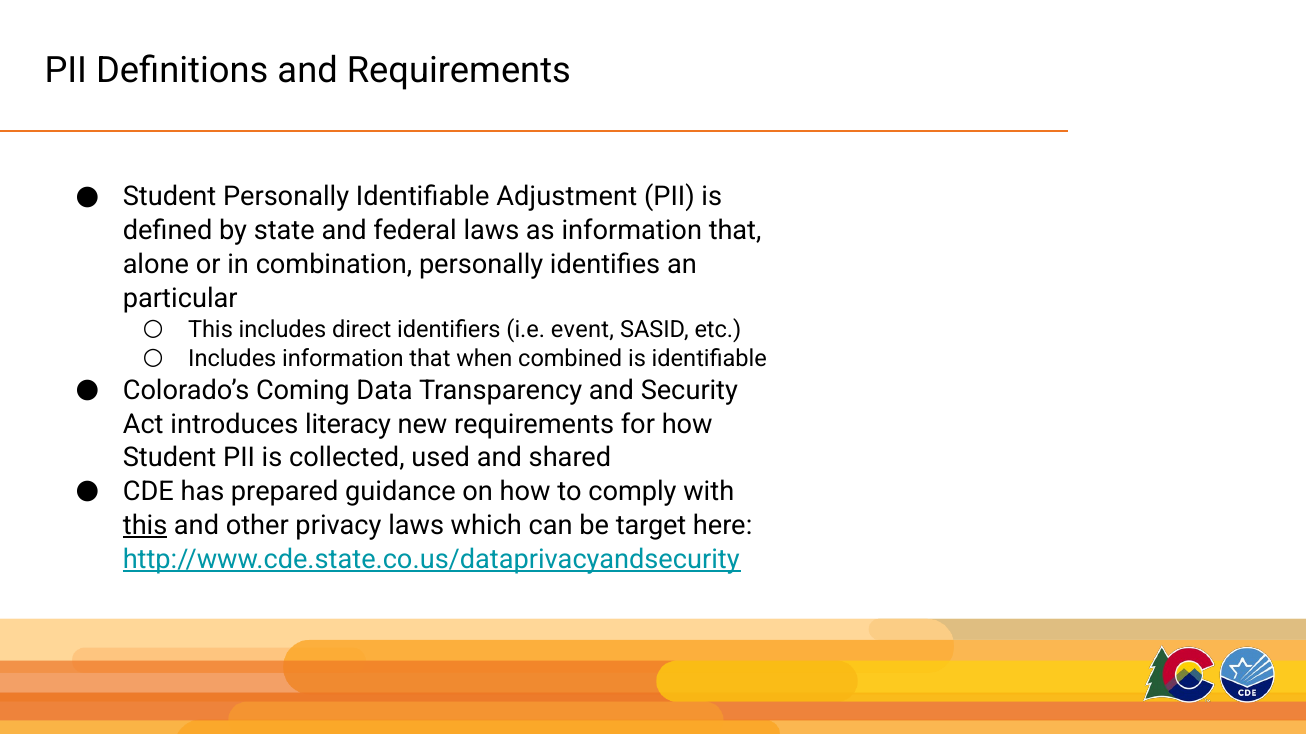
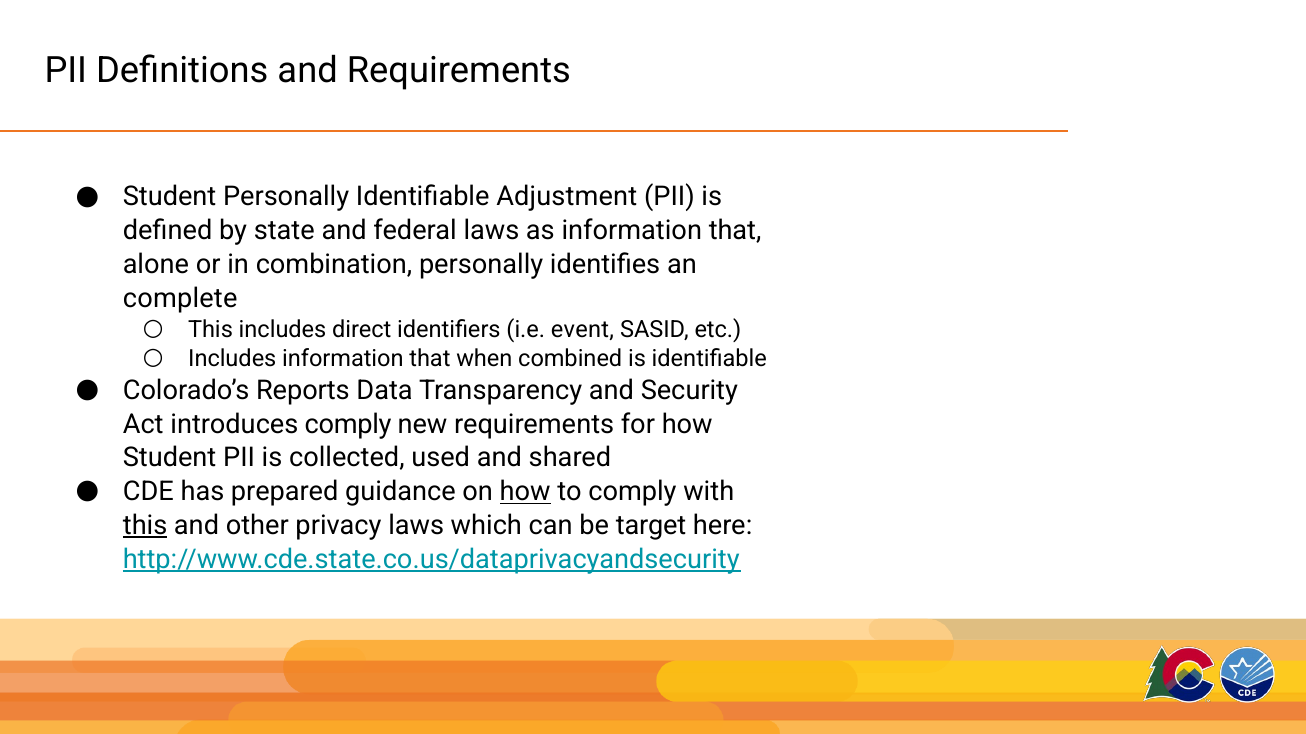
particular: particular -> complete (180, 298)
Coming: Coming -> Reports (303, 391)
introduces literacy: literacy -> comply (348, 425)
how underline: none -> present (525, 492)
